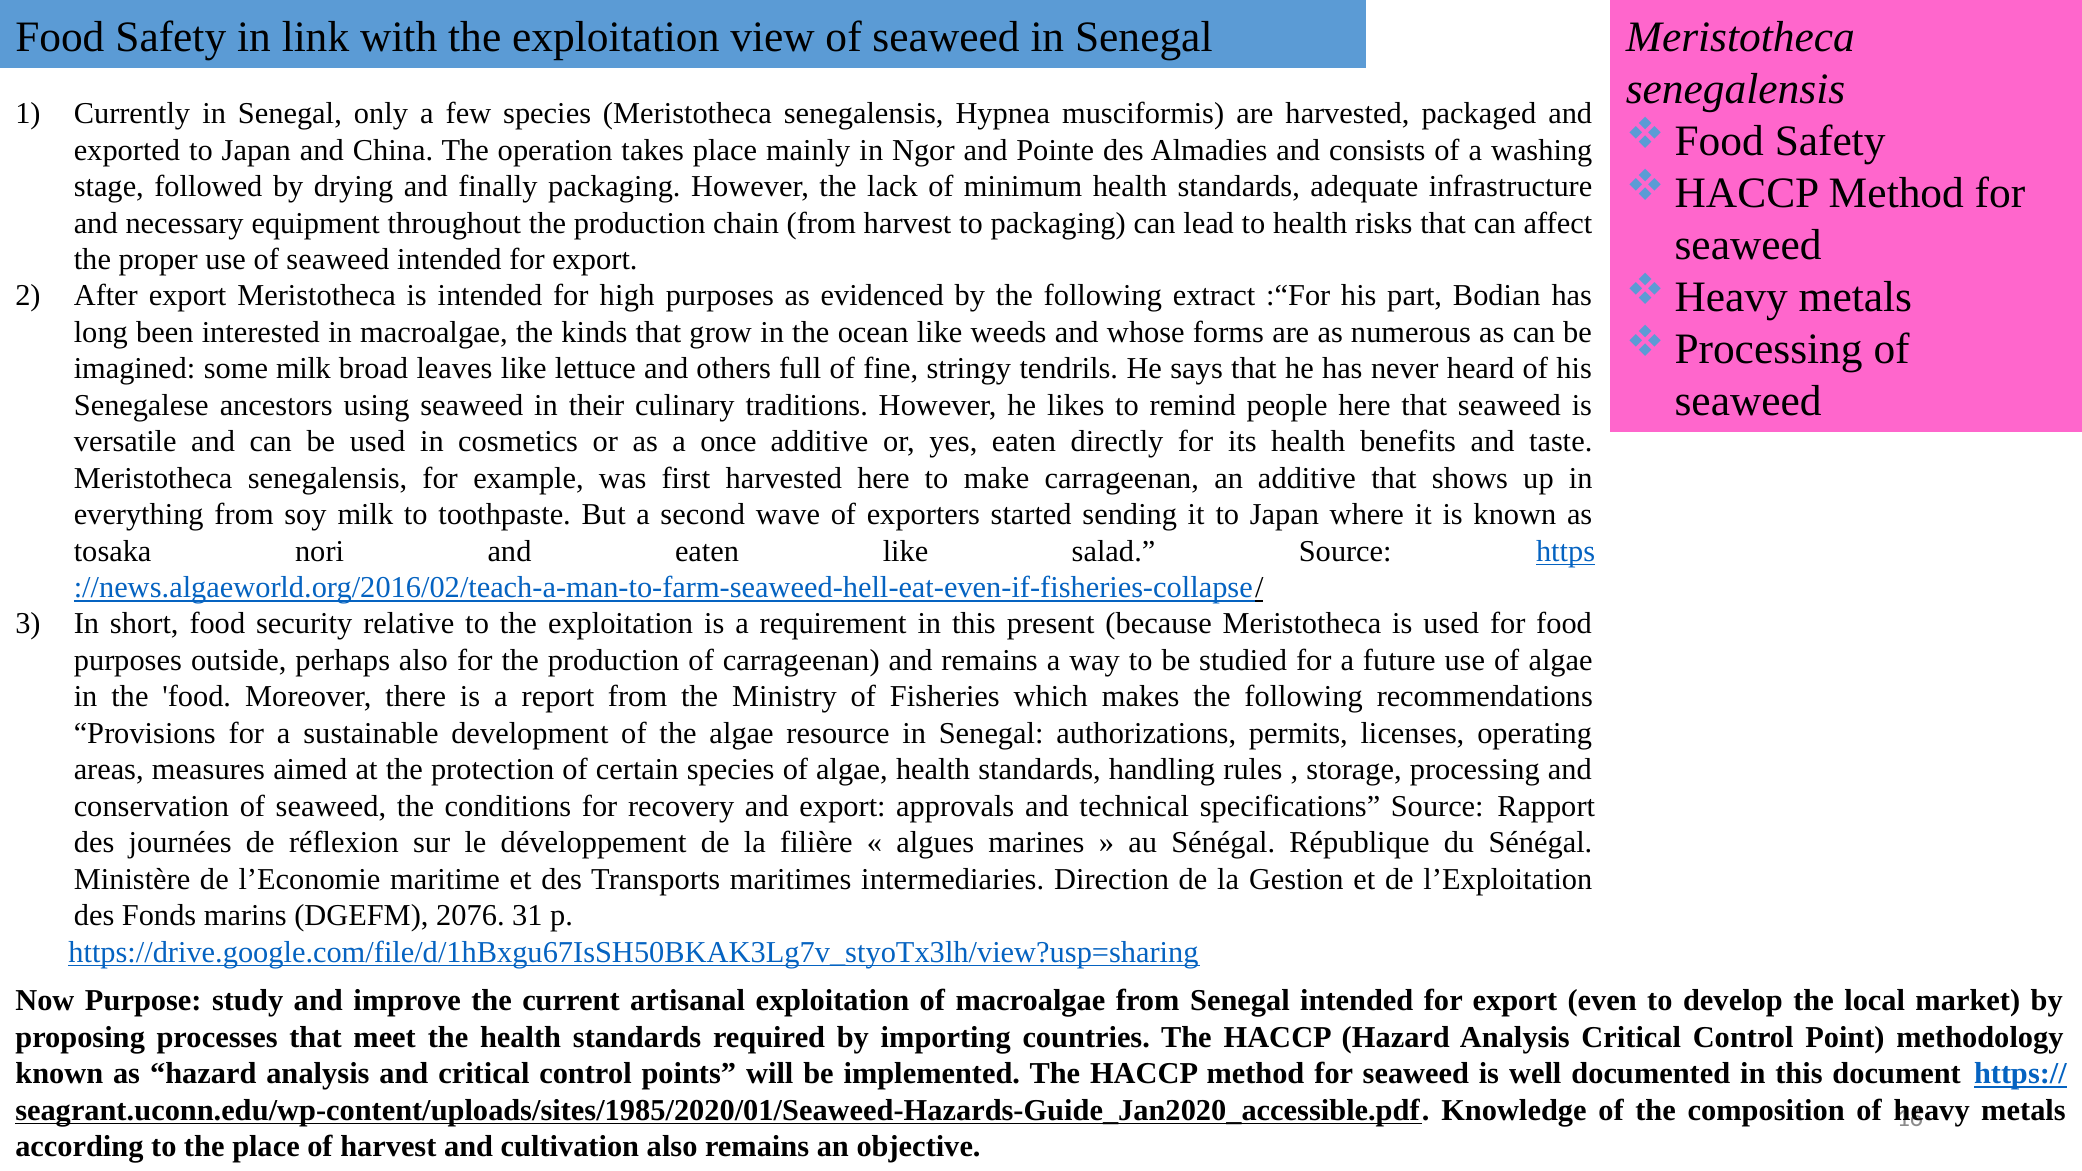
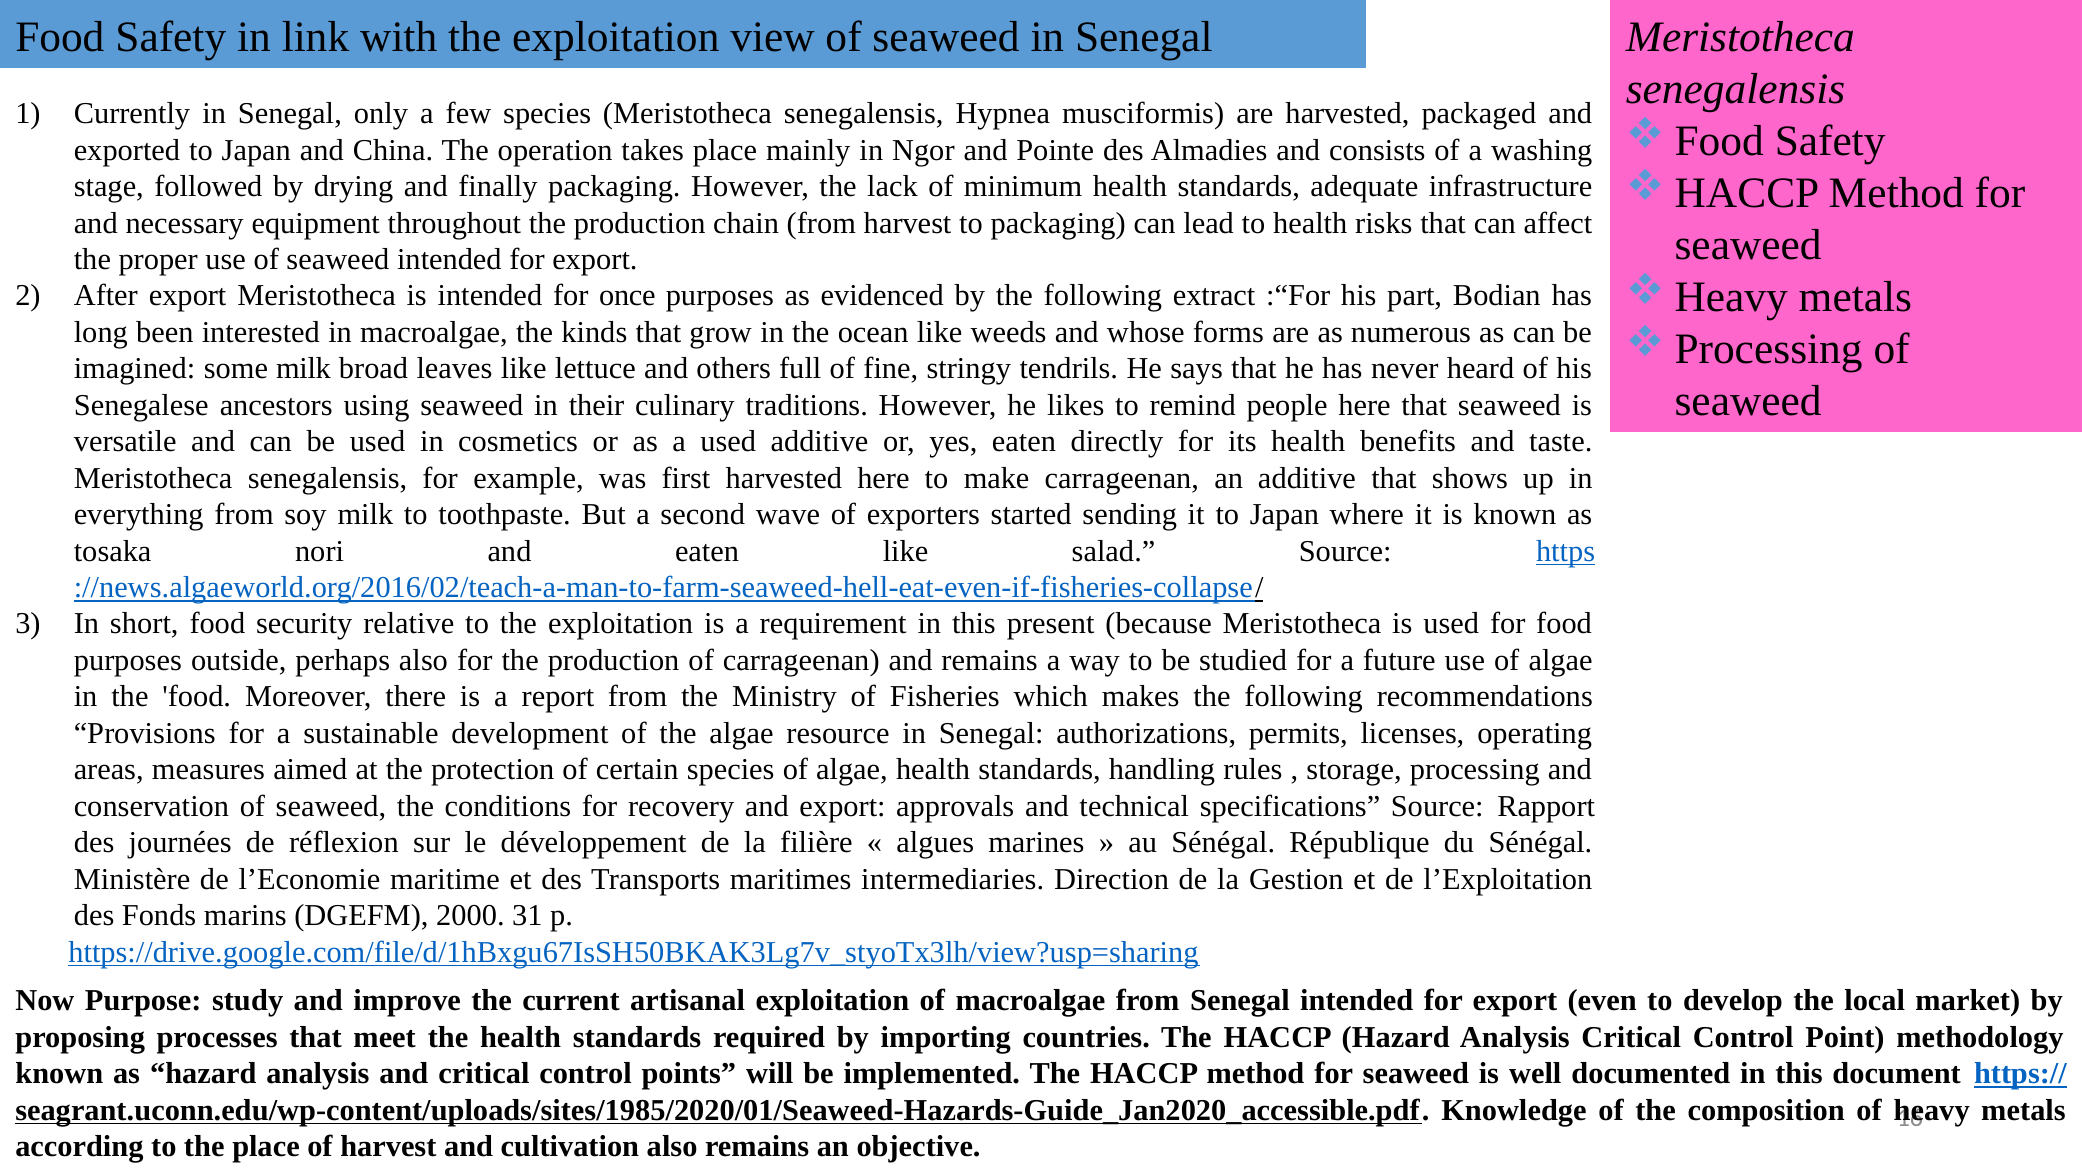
high: high -> once (627, 296)
a once: once -> used (728, 442)
2076: 2076 -> 2000 (470, 916)
